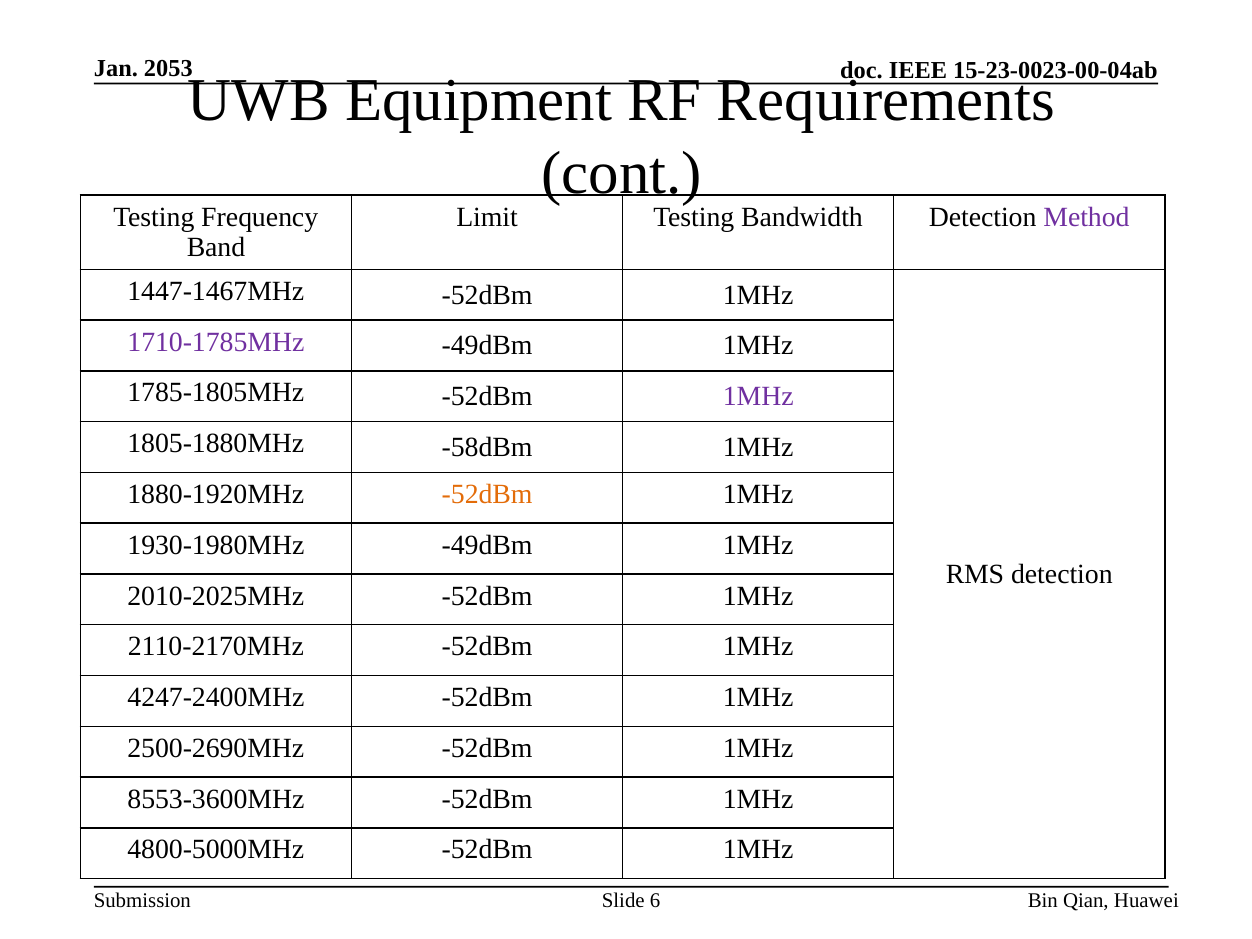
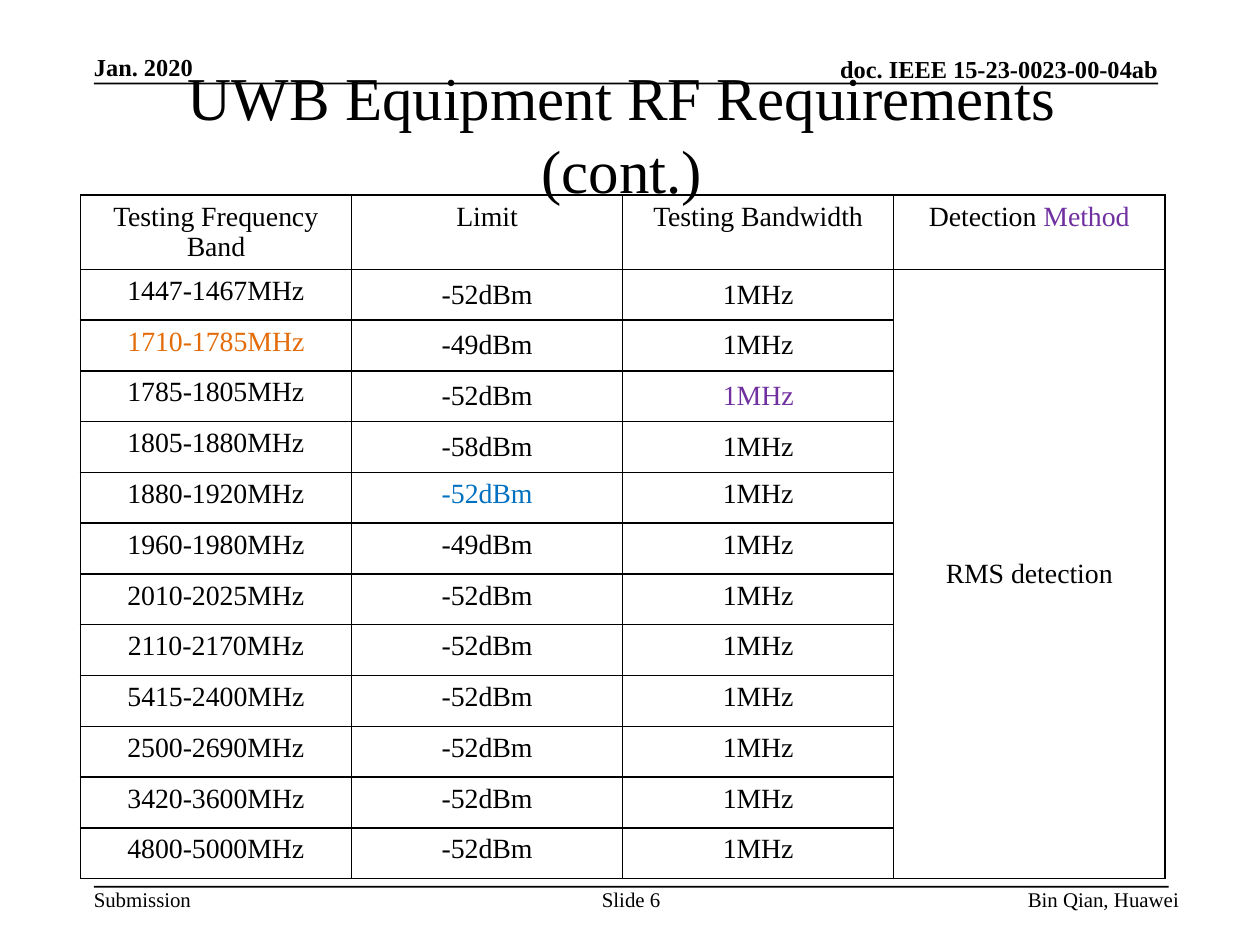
2053: 2053 -> 2020 (168, 68)
1710-1785MHz colour: purple -> orange (216, 342)
-52dBm colour: orange -> blue (487, 494)
1930-1980MHz: 1930-1980MHz -> 1960-1980MHz (216, 545)
4247-2400MHz: 4247-2400MHz -> 5415-2400MHz (216, 697)
8553-3600MHz: 8553-3600MHz -> 3420-3600MHz (216, 799)
